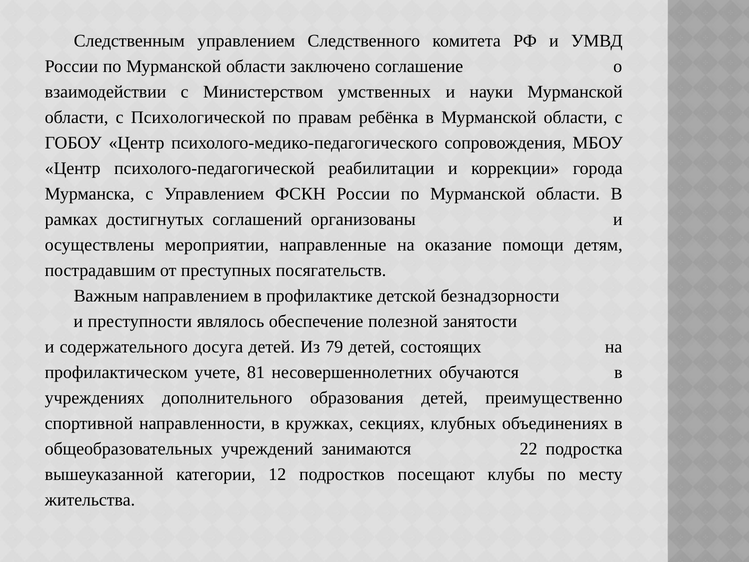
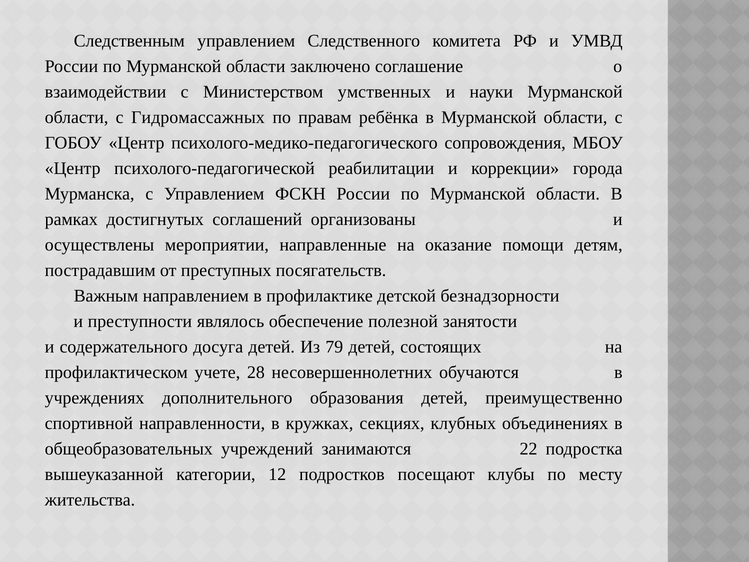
Психологической: Психологической -> Гидромассажных (198, 118)
81: 81 -> 28 (256, 372)
